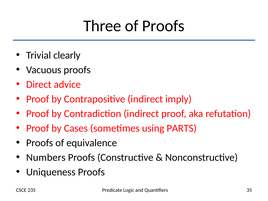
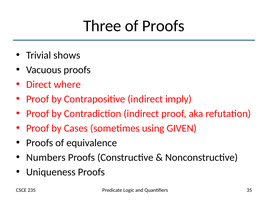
clearly: clearly -> shows (67, 55)
advice: advice -> where (67, 84)
PARTS: PARTS -> GIVEN (182, 128)
